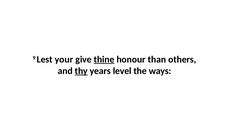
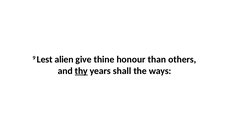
your: your -> alien (64, 59)
thine underline: present -> none (104, 59)
level: level -> shall (122, 71)
